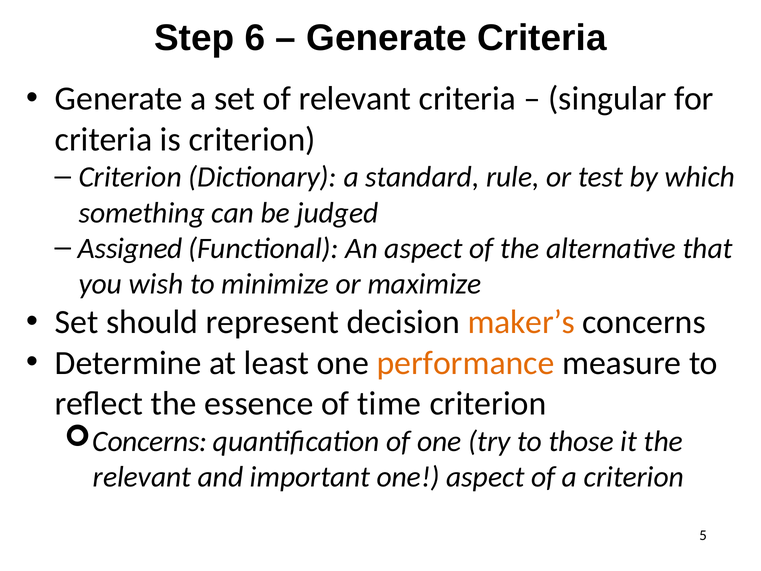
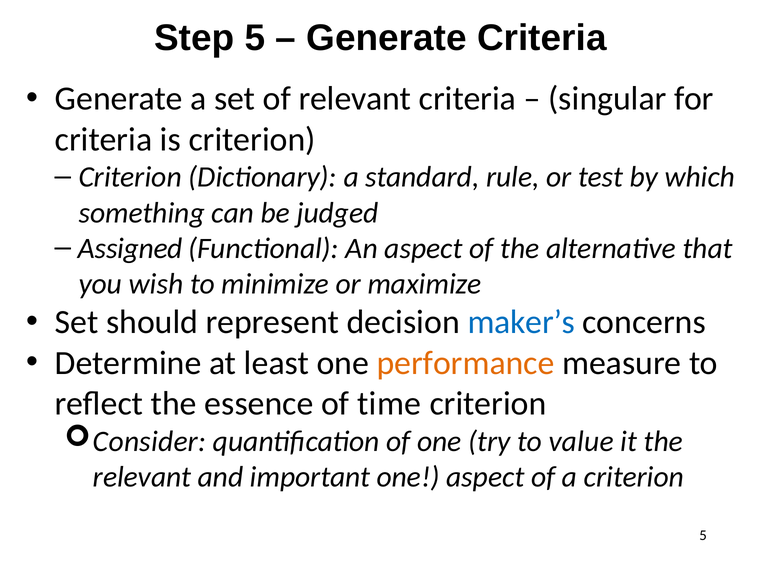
Step 6: 6 -> 5 (255, 38)
maker’s colour: orange -> blue (521, 322)
Concerns: Concerns -> Consider (150, 441)
those: those -> value (581, 441)
